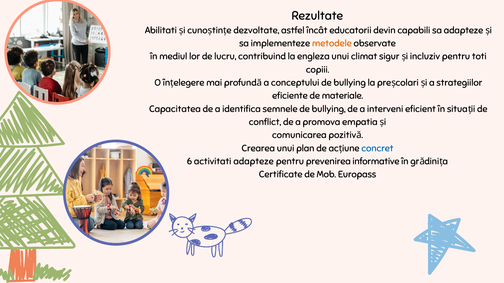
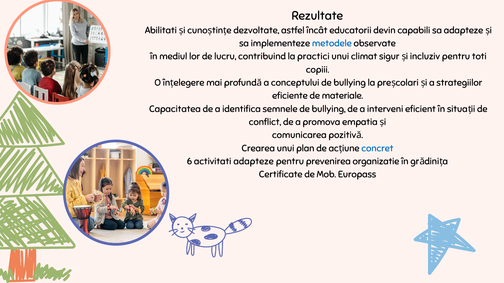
metodele colour: orange -> blue (332, 44)
engleza: engleza -> practici (313, 57)
informative: informative -> organizatie (376, 162)
